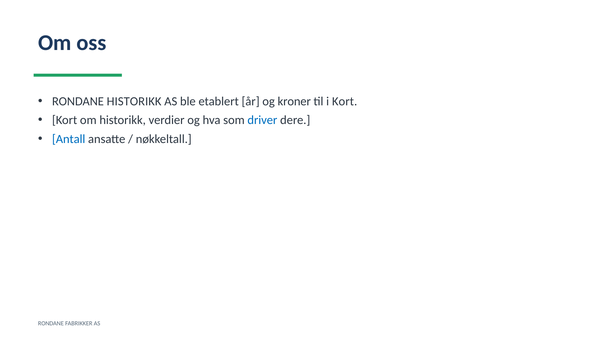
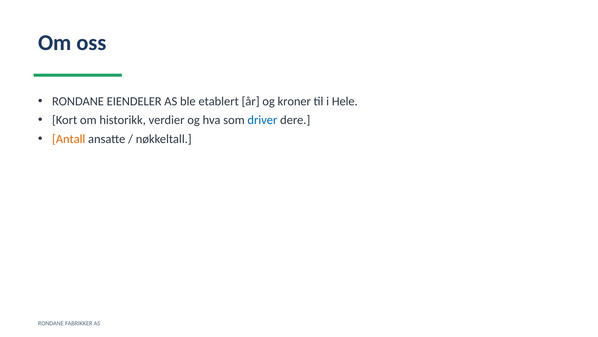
RONDANE HISTORIKK: HISTORIKK -> EIENDELER (134, 101)
i Kort: Kort -> Hele (345, 101)
Antall colour: blue -> orange (69, 139)
